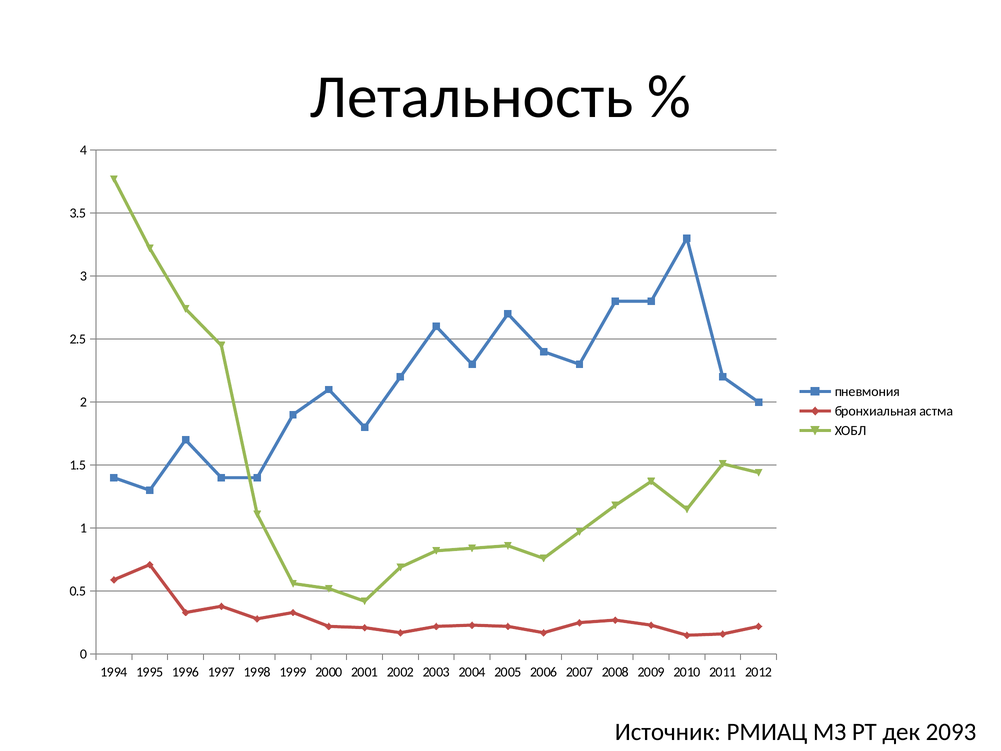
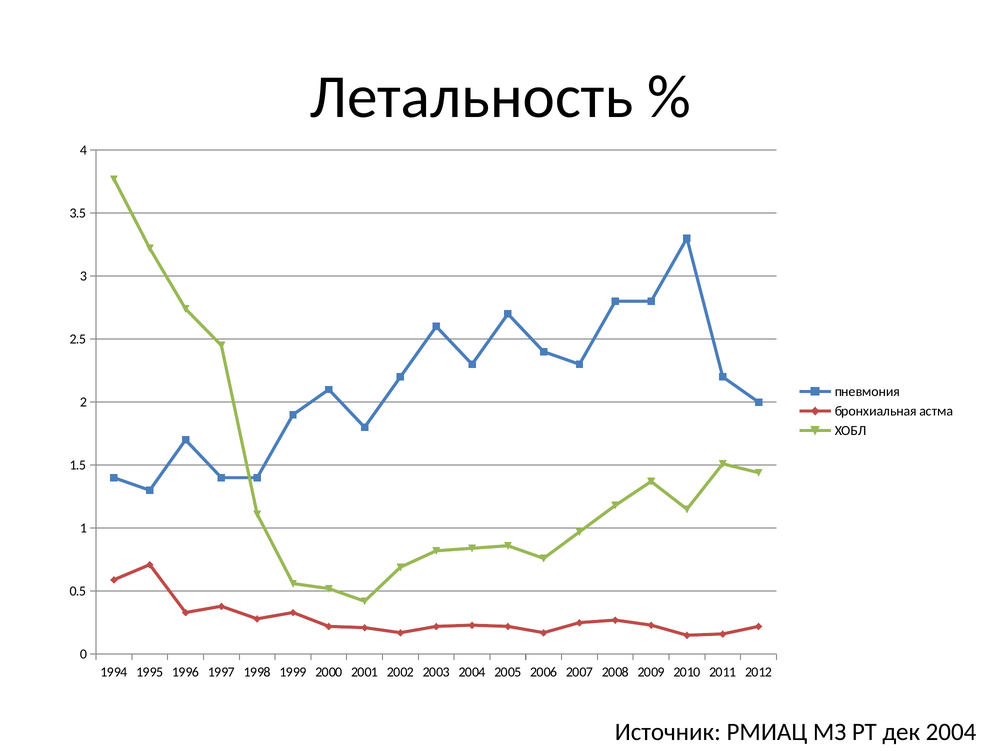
дек 2093: 2093 -> 2004 (951, 732)
